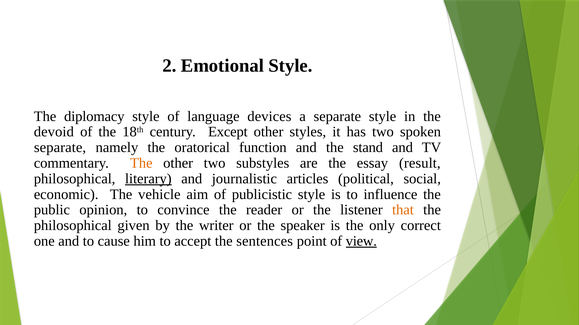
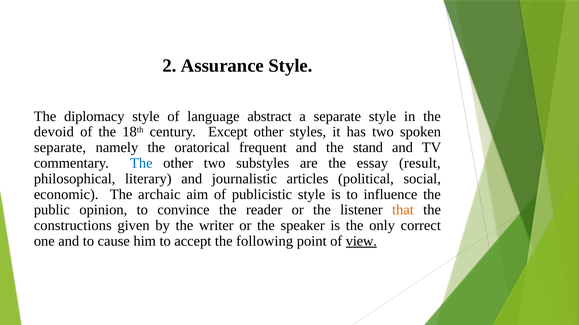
Emotional: Emotional -> Assurance (222, 66)
devices: devices -> abstract (270, 117)
function: function -> frequent (263, 148)
The colour: orange -> blue (141, 163)
literary underline: present -> none (148, 179)
vehicle: vehicle -> archaic (159, 195)
philosophical: philosophical -> constructions (73, 226)
sentences: sentences -> following (265, 242)
